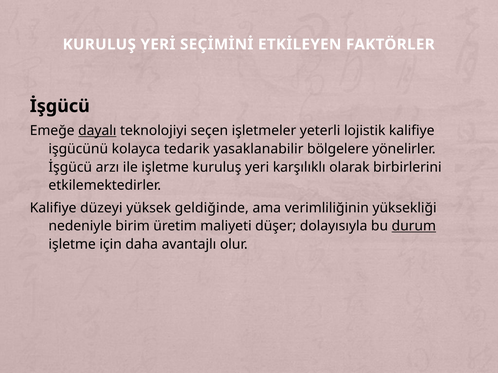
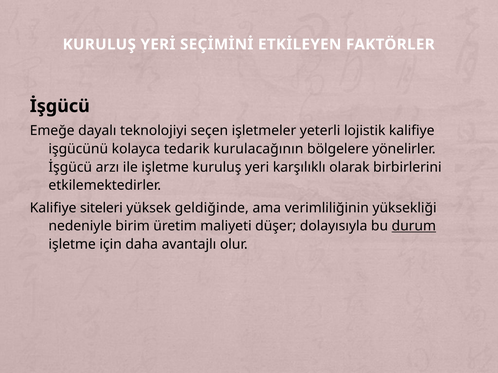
dayalı underline: present -> none (97, 131)
yasaklanabilir: yasaklanabilir -> kurulacağının (258, 149)
düzeyi: düzeyi -> siteleri (101, 208)
